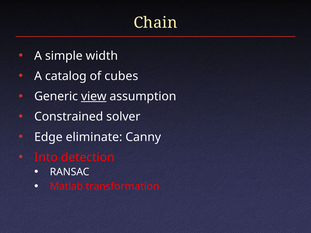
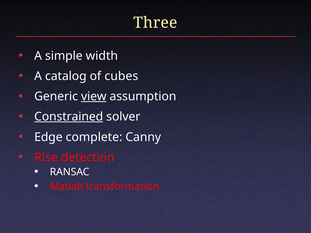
Chain: Chain -> Three (155, 23)
Constrained underline: none -> present (69, 117)
eliminate: eliminate -> complete (94, 137)
Into: Into -> Rise (46, 158)
